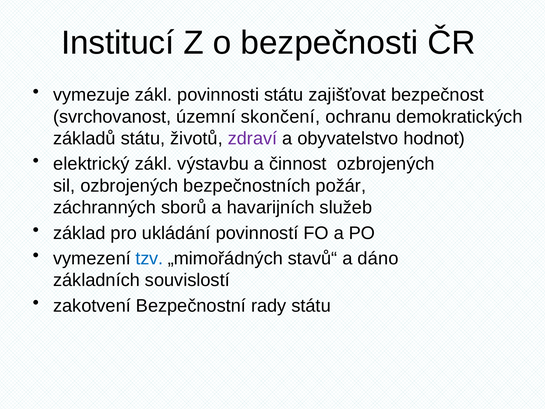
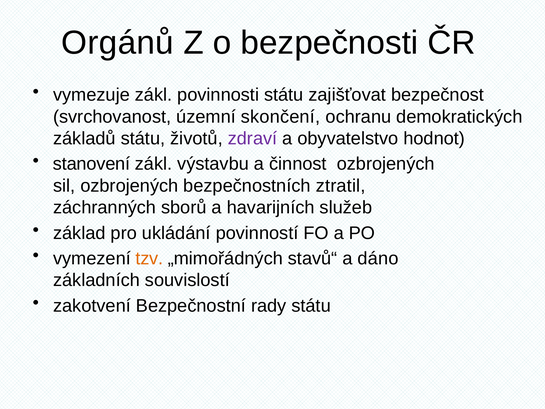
Institucí: Institucí -> Orgánů (118, 43)
elektrický: elektrický -> stanovení (92, 164)
požár: požár -> ztratil (341, 186)
tzv colour: blue -> orange (149, 258)
